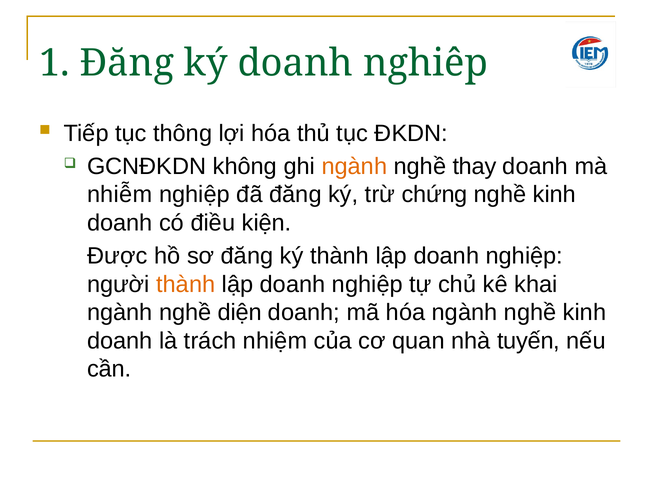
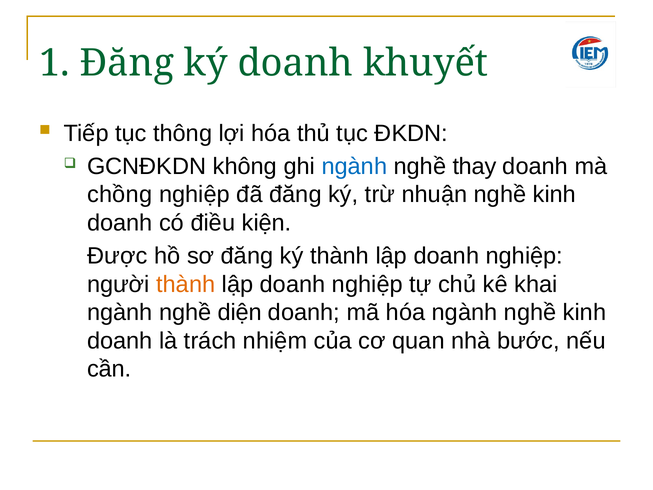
nghiêp: nghiêp -> khuyết (426, 63)
ngành colour: orange -> blue (354, 166)
nhiễm: nhiễm -> chồng (120, 195)
chứng: chứng -> nhuận (434, 195)
tuyến: tuyến -> bước (528, 341)
